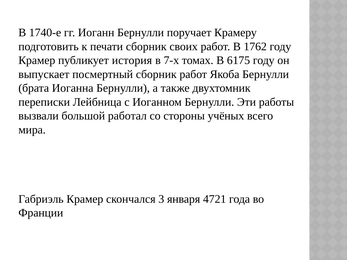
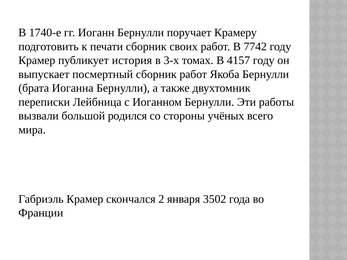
1762: 1762 -> 7742 (255, 47)
7-х: 7-х -> 3-х (171, 60)
6175: 6175 -> 4157 (238, 60)
работал: работал -> родился (127, 116)
3: 3 -> 2 (161, 199)
4721: 4721 -> 3502 (215, 199)
